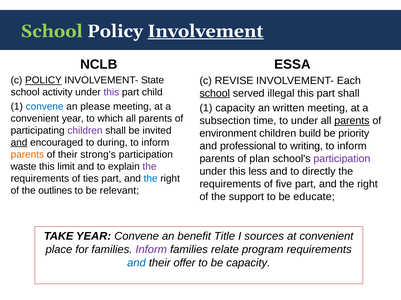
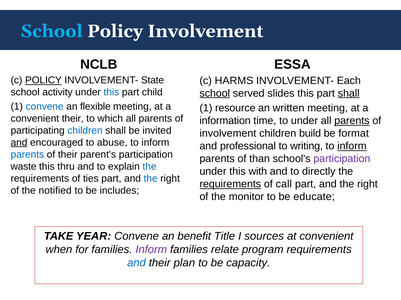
School colour: light green -> light blue (52, 31)
Involvement underline: present -> none (206, 31)
REVISE: REVISE -> HARMS (234, 81)
this colour: purple -> blue (111, 92)
illegal: illegal -> slides (281, 93)
shall underline: none -> present (349, 93)
please: please -> flexible (95, 107)
1 capacity: capacity -> resource (235, 108)
convenient year: year -> their (73, 119)
subsection: subsection -> information (225, 121)
children colour: purple -> blue (85, 131)
environment: environment -> involvement (228, 134)
priority: priority -> format (354, 134)
during: during -> abuse (112, 143)
inform underline: none -> present (352, 146)
parents colour: orange -> blue (27, 155)
strong's: strong's -> parent's (98, 155)
plan: plan -> than (260, 159)
limit: limit -> thru (66, 167)
the colour: purple -> blue (150, 167)
less: less -> with (258, 172)
requirements underline: none -> present (230, 184)
five: five -> call (284, 184)
outlines: outlines -> notified (55, 191)
relevant: relevant -> includes (119, 191)
support: support -> monitor (246, 197)
place: place -> when (59, 250)
offer: offer -> plan (184, 263)
